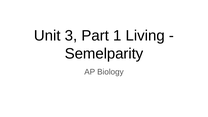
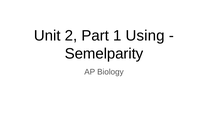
3: 3 -> 2 (71, 36)
Living: Living -> Using (145, 36)
